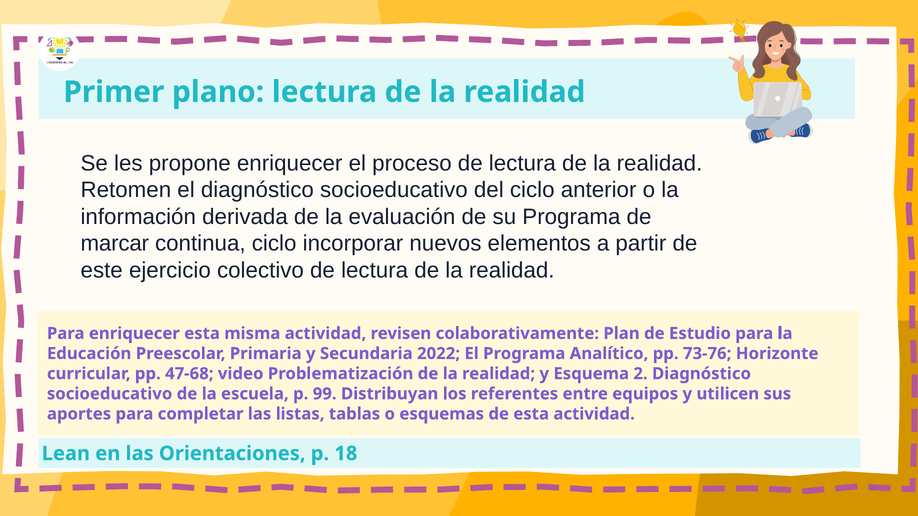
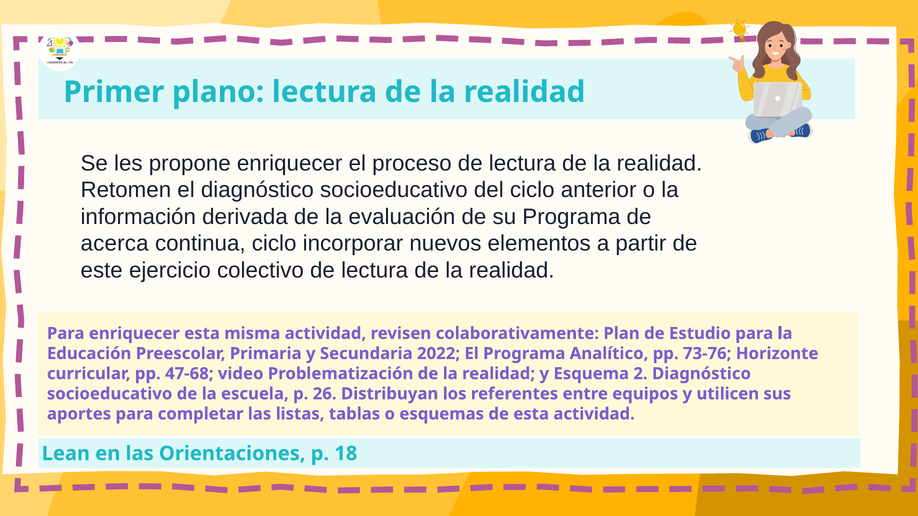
marcar: marcar -> acerca (115, 244)
99: 99 -> 26 (325, 394)
